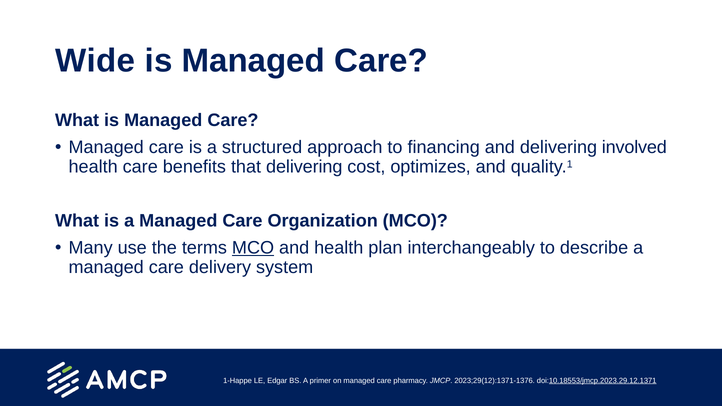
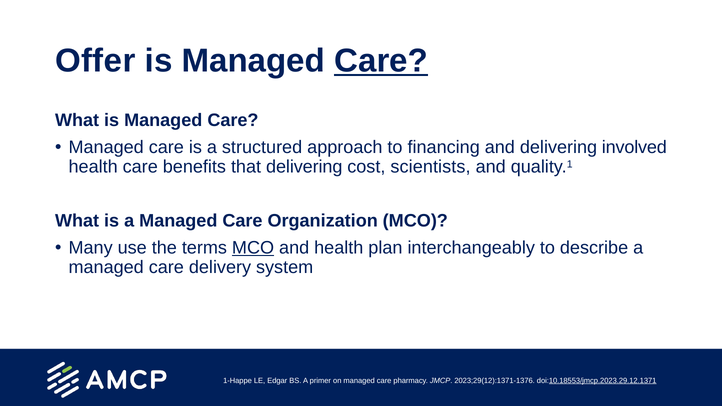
Wide: Wide -> Offer (95, 61)
Care underline: none -> present (381, 61)
optimizes: optimizes -> scientists (430, 167)
